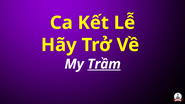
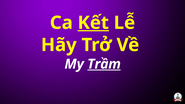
Kết underline: none -> present (93, 23)
